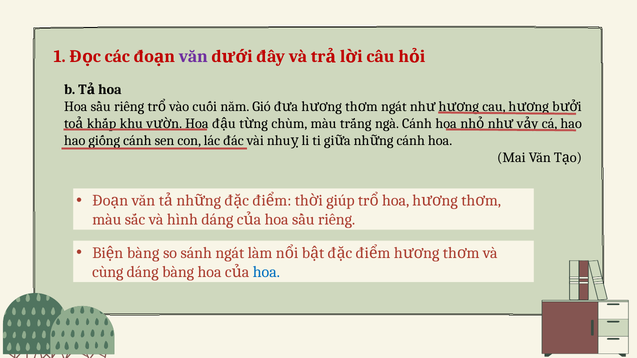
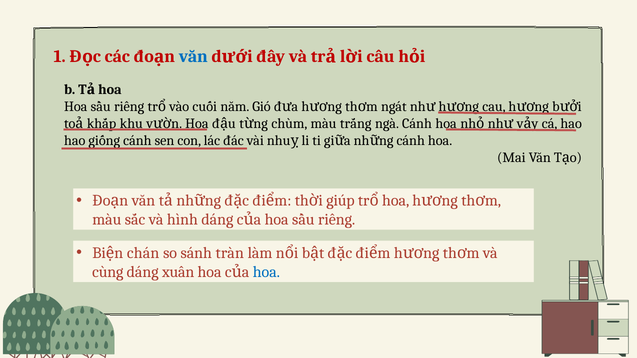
văn colour: purple -> blue (193, 57)
bàng: bàng -> chán (143, 253)
sánh ngát: ngát -> tràn (230, 253)
dáng bàng: bàng -> xuân (178, 272)
